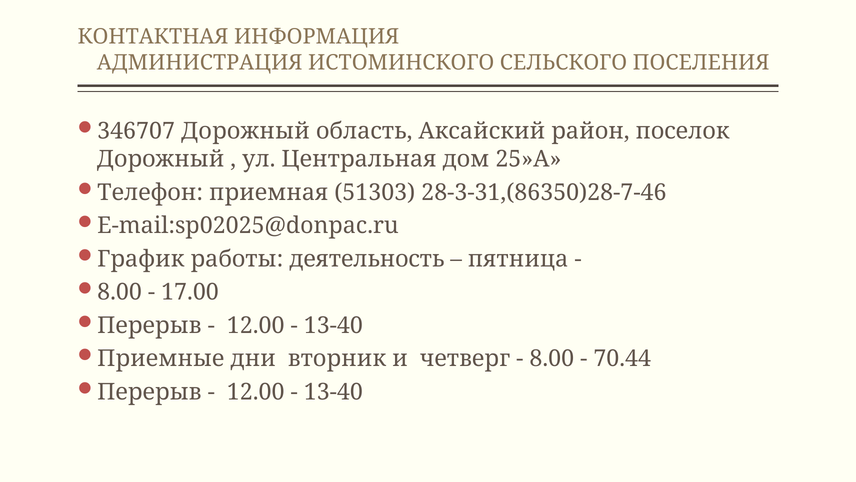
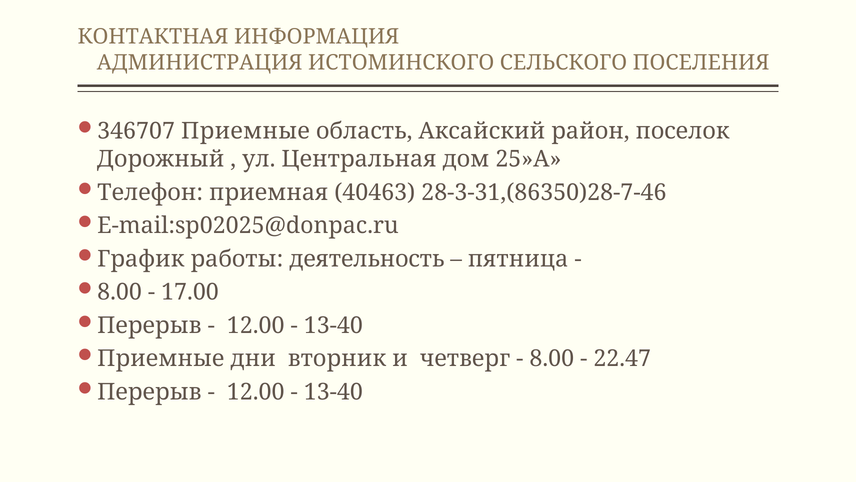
346707 Дорожный: Дорожный -> Приемные (245, 131)
51303: 51303 -> 40463 (375, 192)
70.44: 70.44 -> 22.47 (622, 358)
